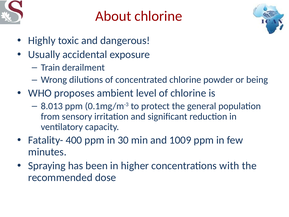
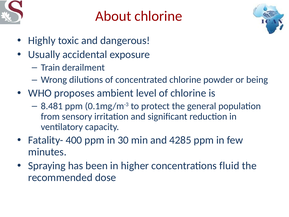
8.013: 8.013 -> 8.481 (52, 106)
1009: 1009 -> 4285 (180, 140)
with: with -> fluid (229, 166)
